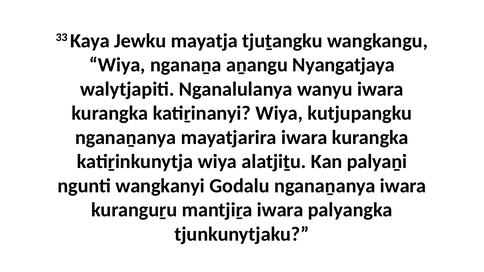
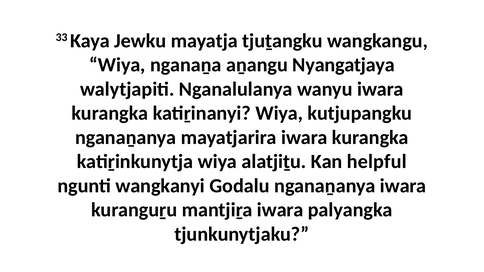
palyaṉi: palyaṉi -> helpful (377, 162)
